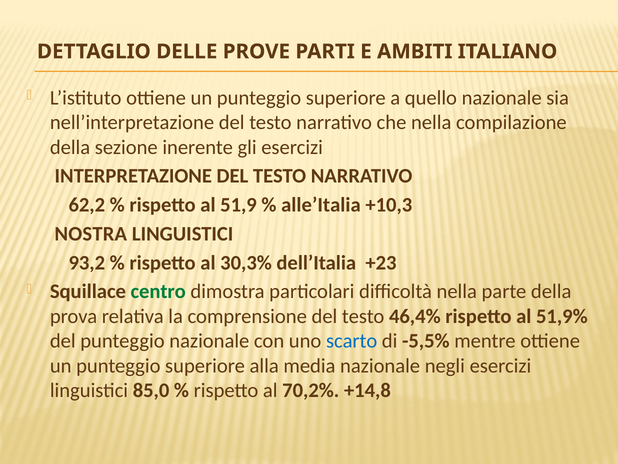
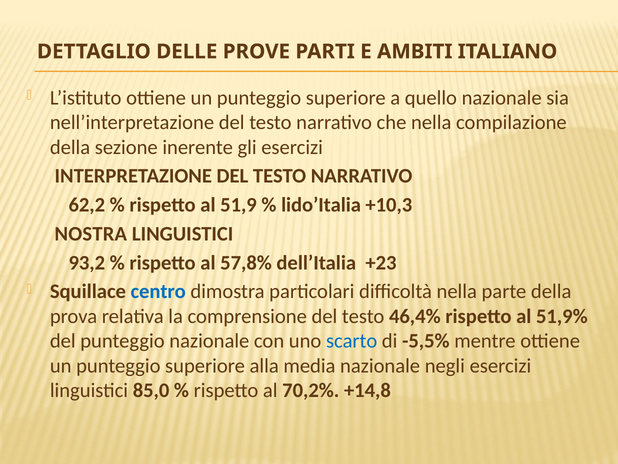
alle’Italia: alle’Italia -> lido’Italia (321, 205)
30,3%: 30,3% -> 57,8% (246, 262)
centro colour: green -> blue (158, 291)
